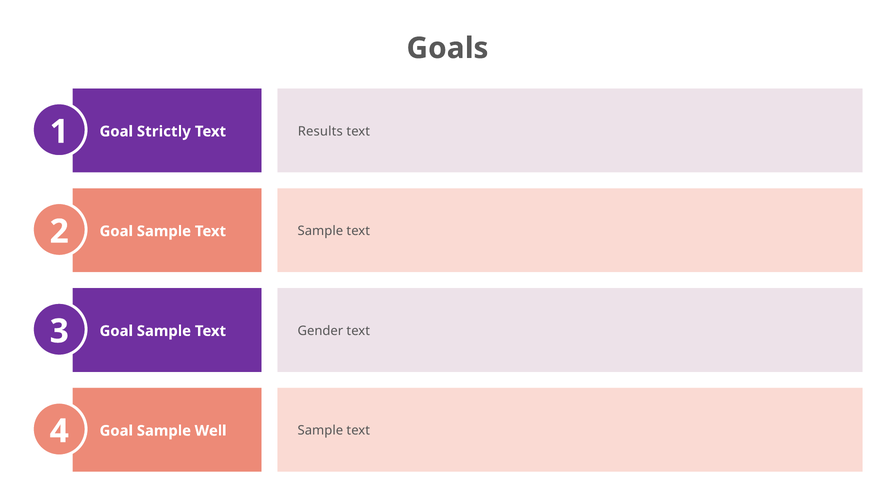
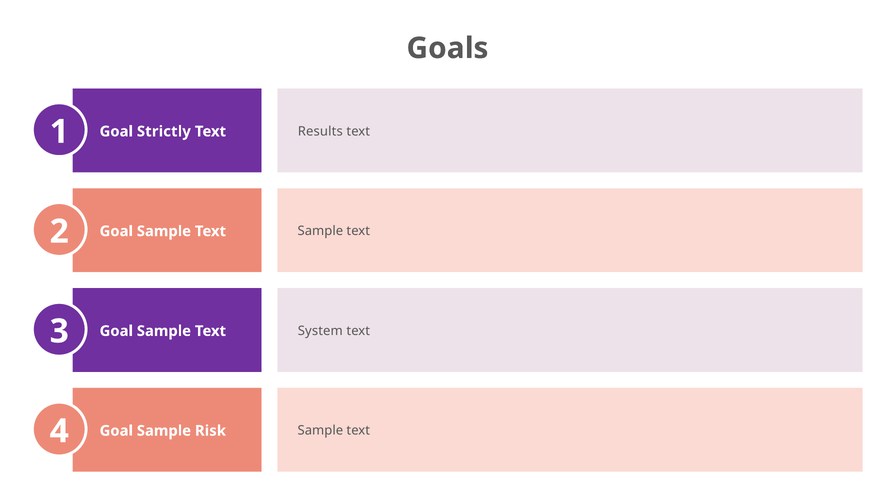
Gender: Gender -> System (320, 331)
Well: Well -> Risk (210, 431)
